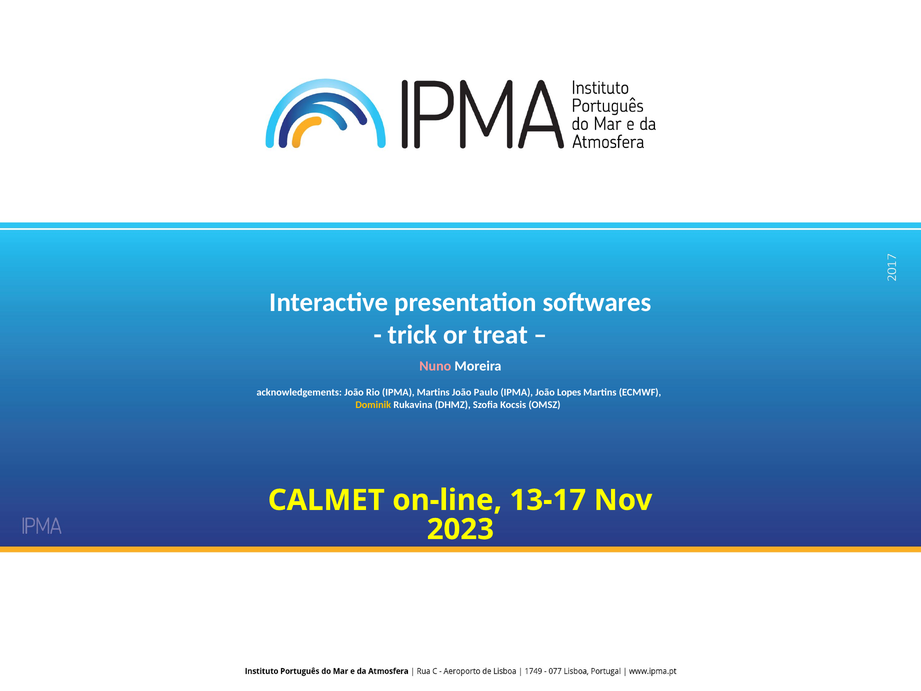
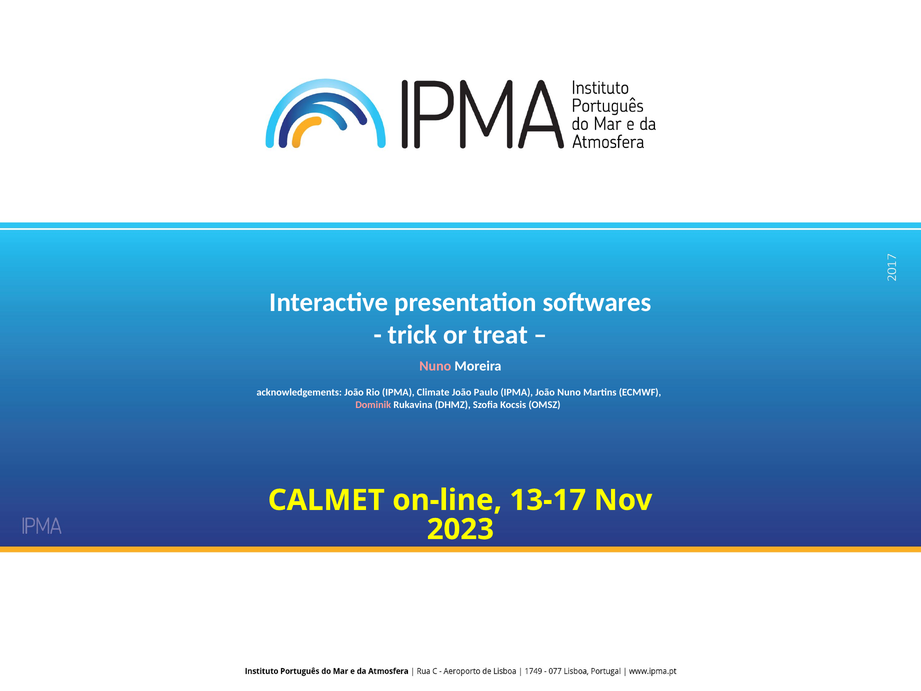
IPMA Martins: Martins -> Climate (433, 392)
João Lopes: Lopes -> Nuno (569, 392)
Dominik colour: yellow -> pink (373, 405)
